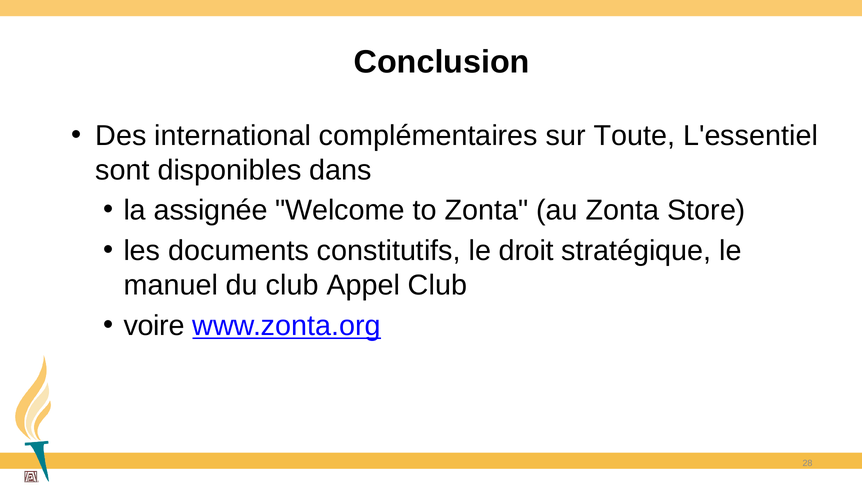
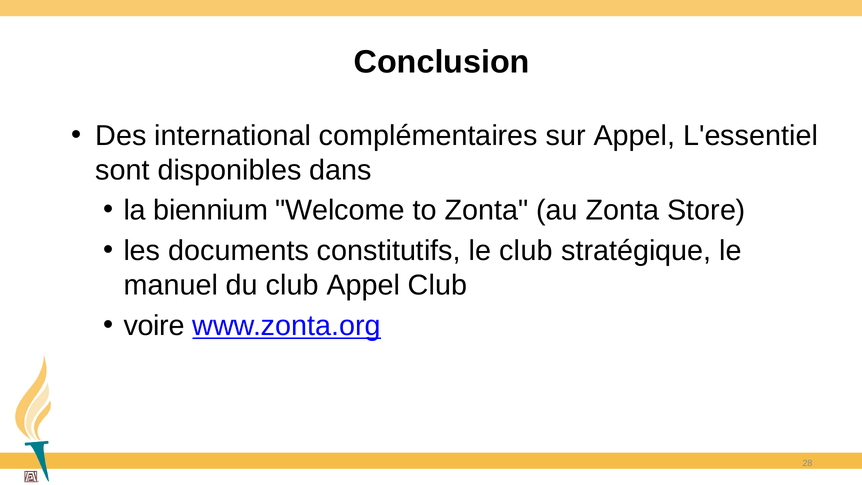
sur Toute: Toute -> Appel (634, 136)
assignée: assignée -> biennium (211, 210)
le droit: droit -> club (526, 251)
